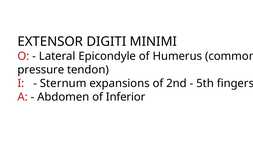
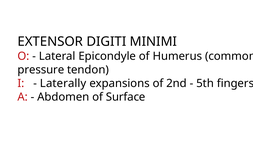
Sternum: Sternum -> Laterally (63, 83)
Inferior: Inferior -> Surface (126, 97)
